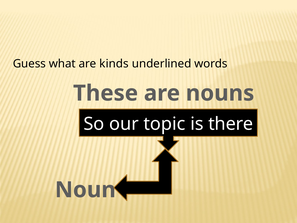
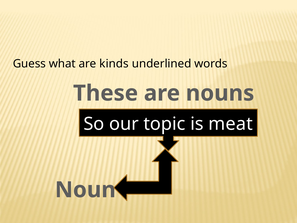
there: there -> meat (231, 124)
